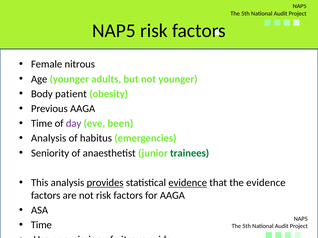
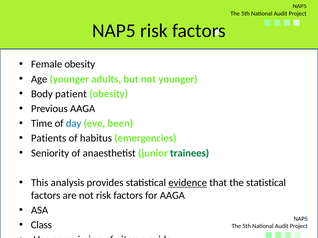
Female nitrous: nitrous -> obesity (80, 64)
day colour: purple -> blue (74, 124)
Analysis: Analysis -> Patients (49, 139)
provides underline: present -> none (105, 183)
the evidence: evidence -> statistical (266, 183)
Time: Time -> Class (41, 225)
